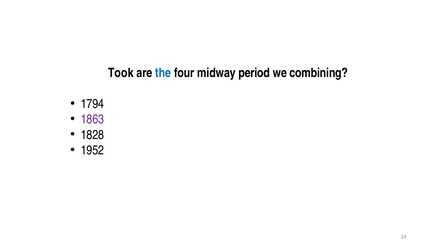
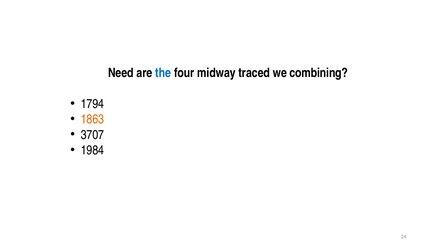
Took: Took -> Need (121, 73)
period: period -> traced (254, 73)
1863 colour: purple -> orange (92, 119)
1828: 1828 -> 3707 (92, 135)
1952: 1952 -> 1984 (92, 150)
